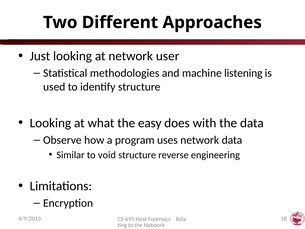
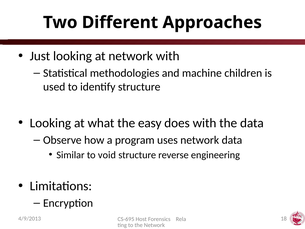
network user: user -> with (168, 56)
listening: listening -> children (243, 73)
